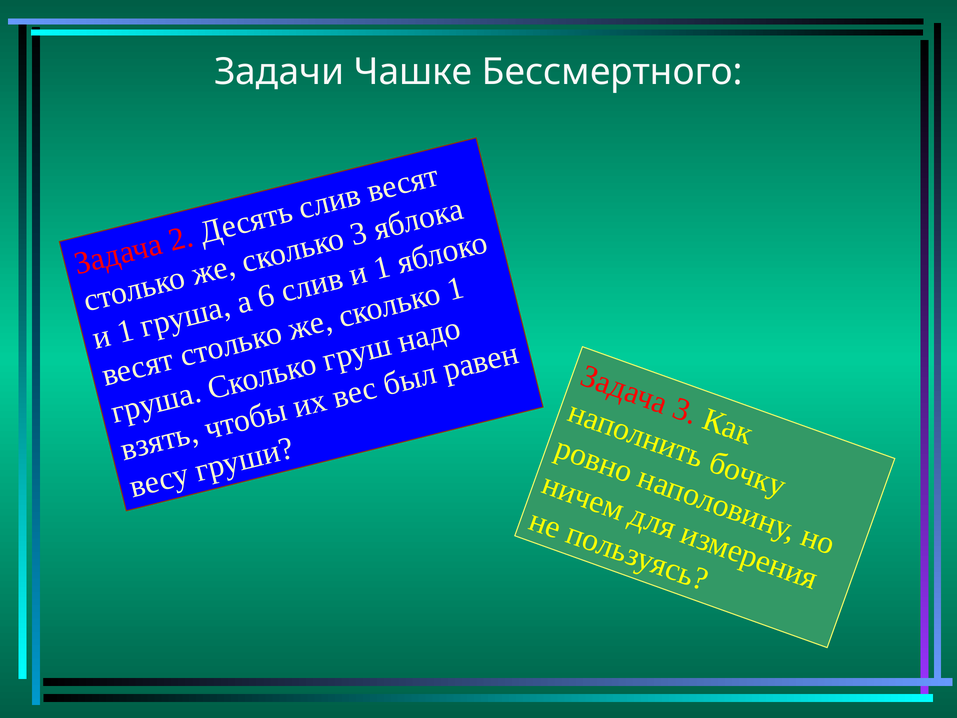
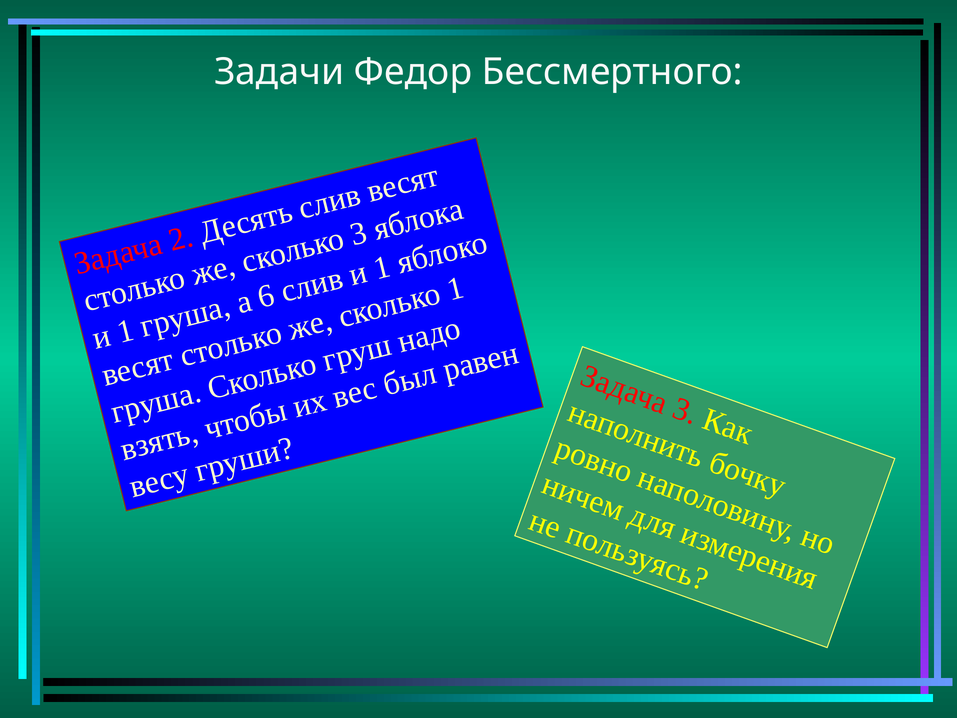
Чашке: Чашке -> Федор (413, 72)
